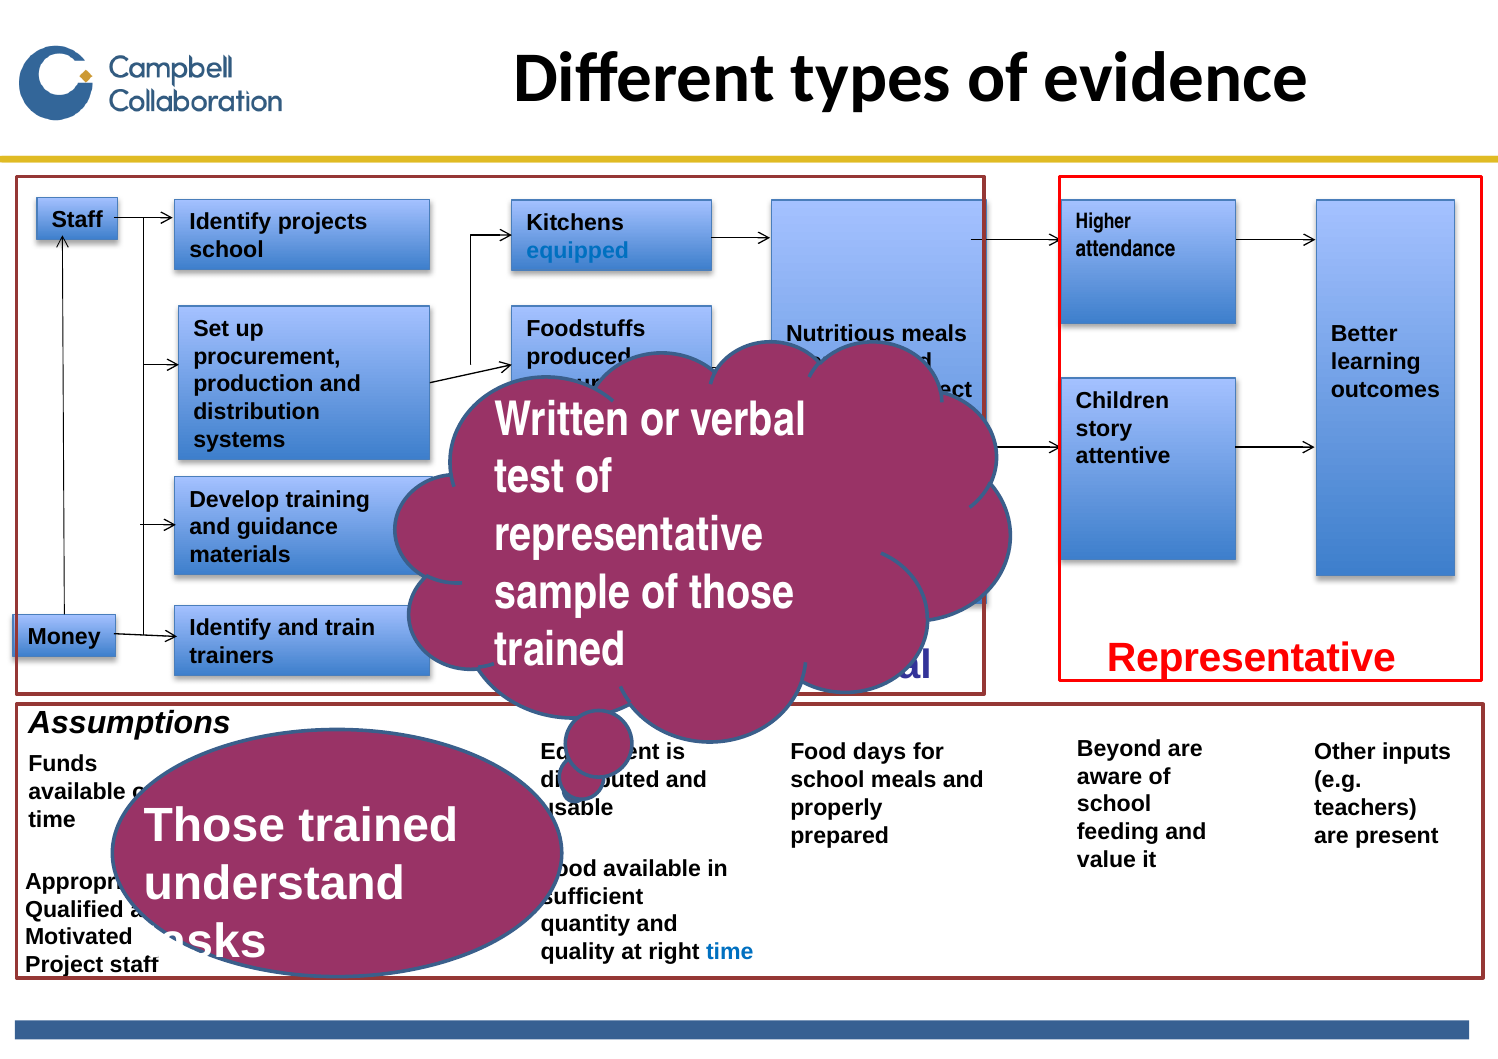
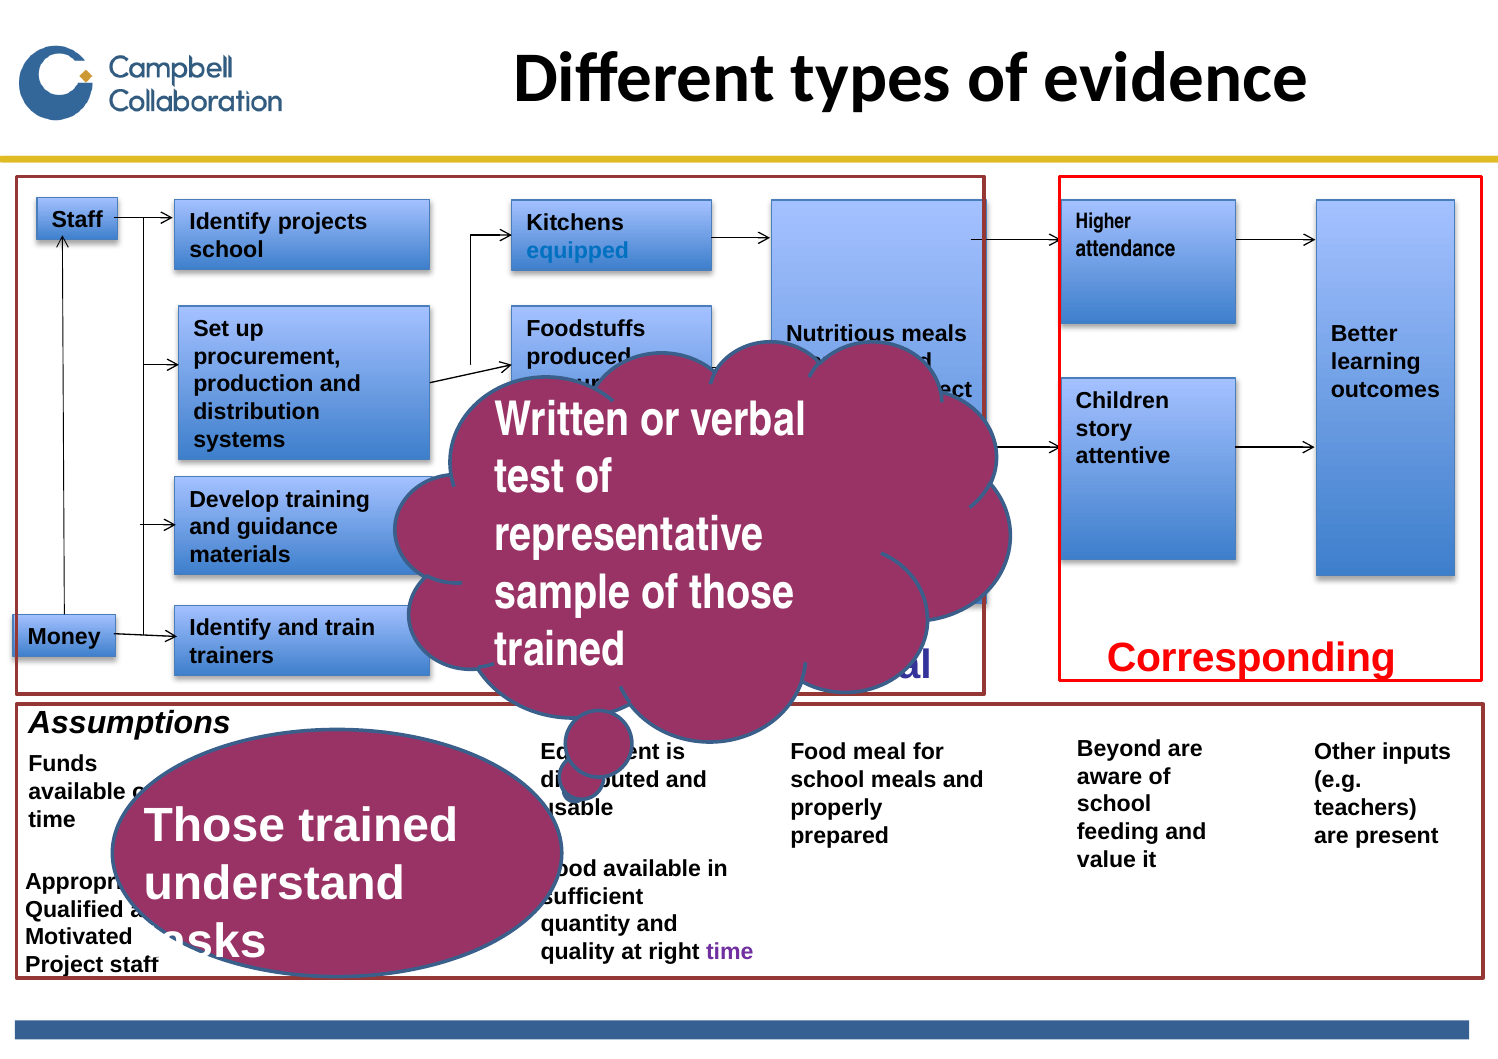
Representative: Representative -> Corresponding (1251, 658)
days: days -> meal (880, 752)
time colour: blue -> purple (730, 952)
